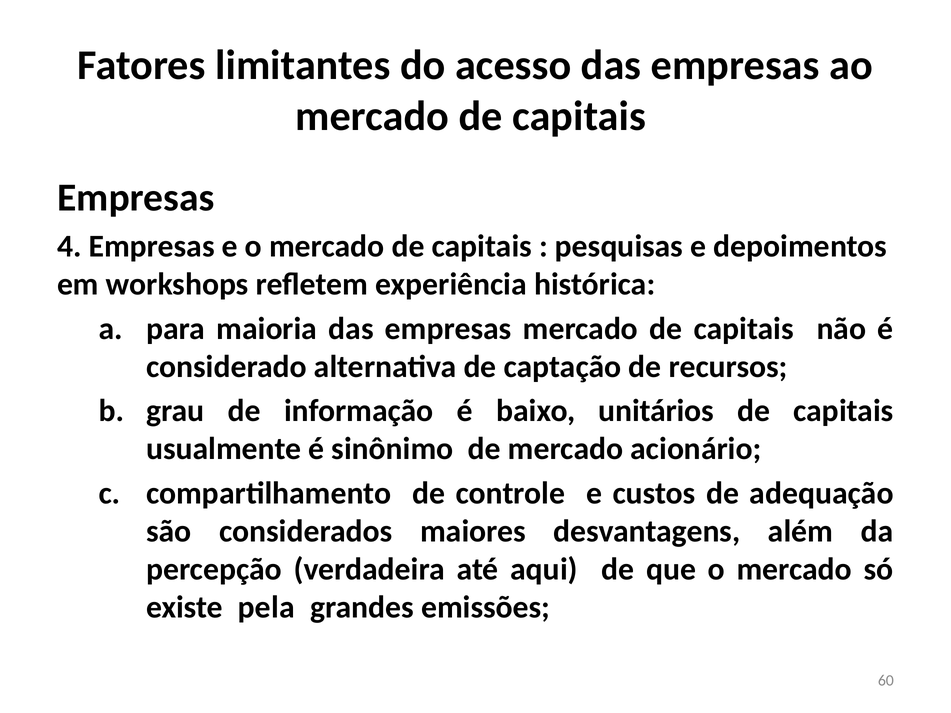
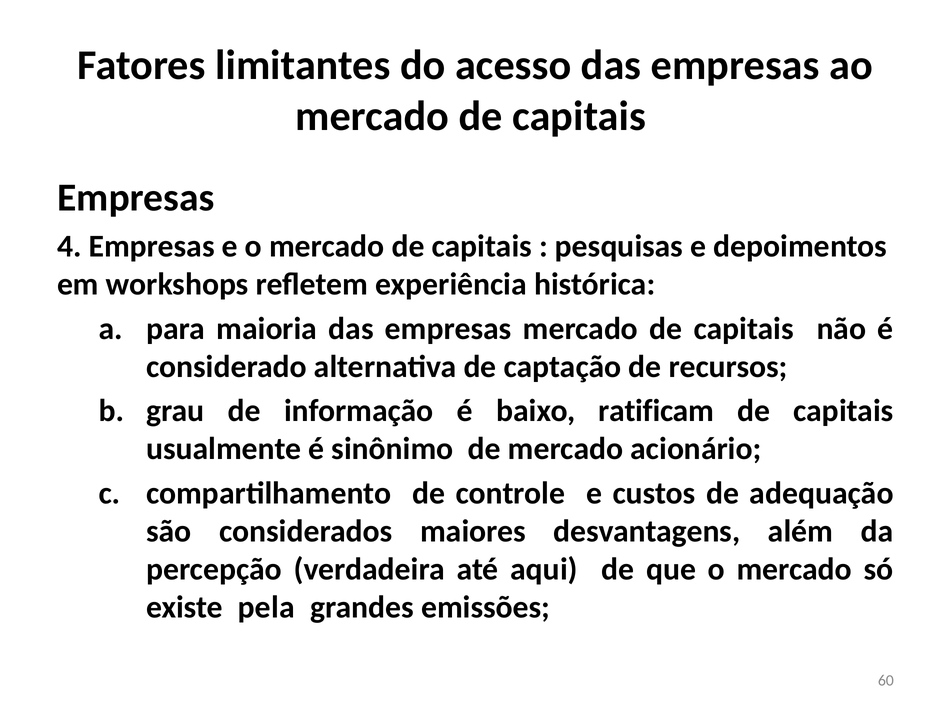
unitários: unitários -> ratificam (656, 411)
